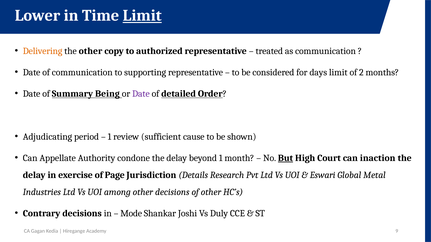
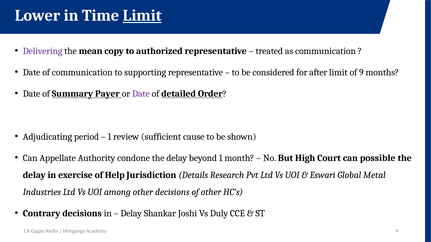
Delivering colour: orange -> purple (43, 51)
the other: other -> mean (91, 51)
days: days -> after (318, 73)
of 2: 2 -> 9 (361, 73)
Being: Being -> Payer (107, 94)
But underline: present -> none (286, 158)
inaction: inaction -> possible (378, 158)
Page: Page -> Help (115, 175)
Mode: Mode -> Delay (131, 214)
